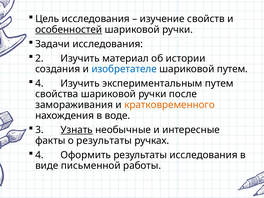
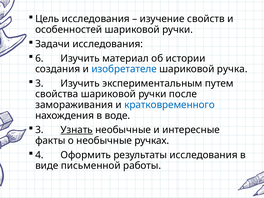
особенностей underline: present -> none (69, 30)
2: 2 -> 6 (39, 58)
шариковой путем: путем -> ручка (232, 69)
4: 4 -> 3 (39, 83)
кратковременного colour: orange -> blue (170, 105)
о результаты: результаты -> необычные (104, 141)
